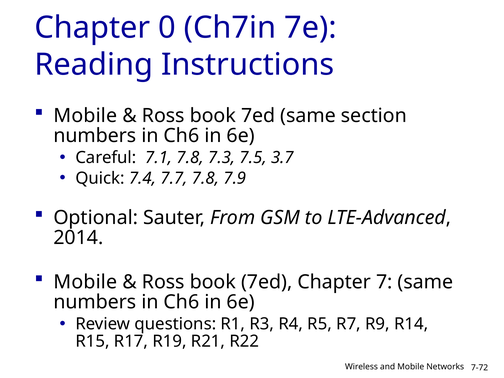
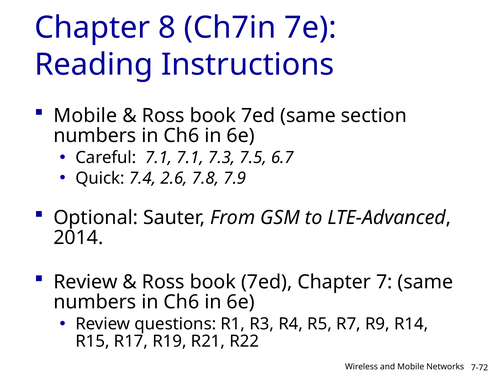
0: 0 -> 8 (167, 28)
7.1 7.8: 7.8 -> 7.1 (190, 158)
3.7: 3.7 -> 6.7 (282, 158)
7.7: 7.7 -> 2.6 (174, 178)
Mobile: Mobile -> Review (85, 282)
